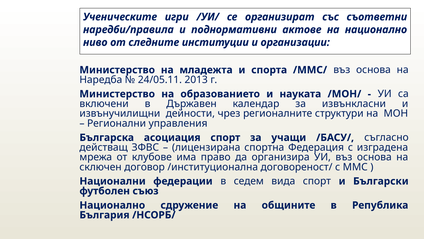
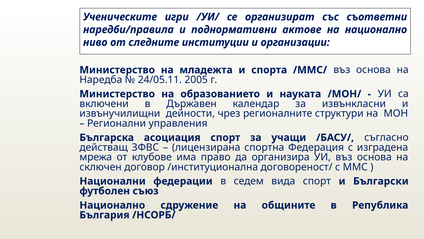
2013: 2013 -> 2005 (196, 80)
